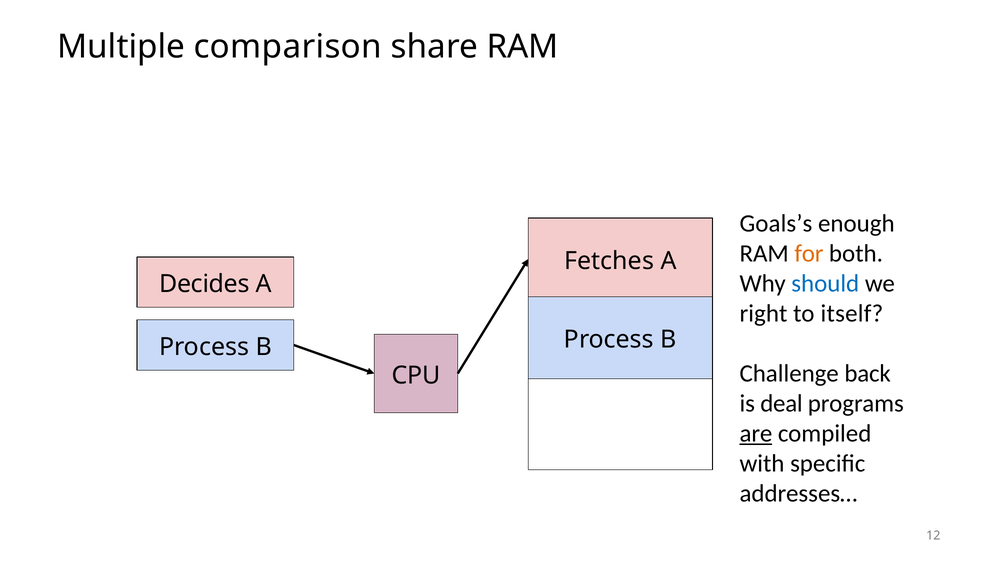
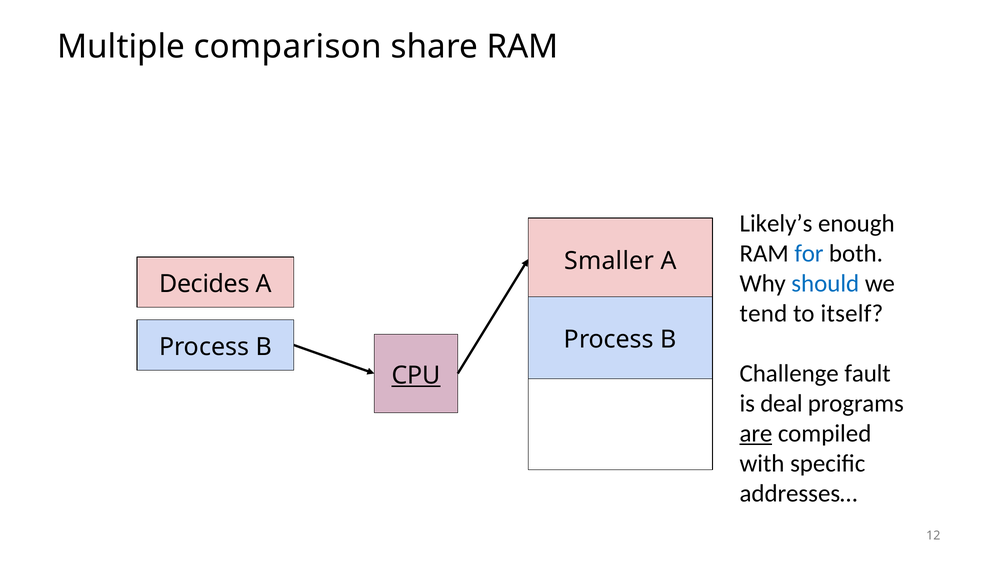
Goals’s: Goals’s -> Likely’s (776, 224)
for colour: orange -> blue (809, 253)
Fetches: Fetches -> Smaller (609, 261)
right: right -> tend (763, 313)
back: back -> fault (868, 373)
CPU underline: none -> present (416, 375)
